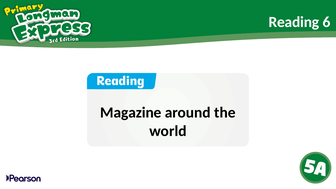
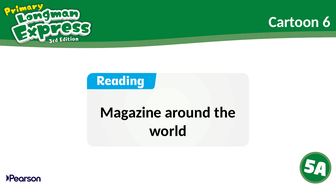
Reading: Reading -> Cartoon (294, 22)
